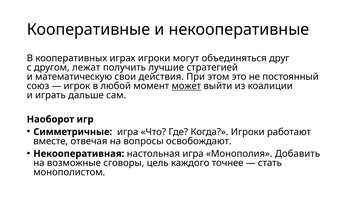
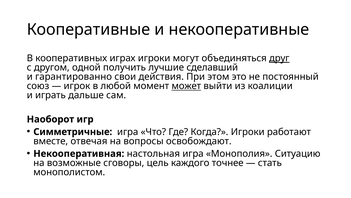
друг underline: none -> present (279, 58)
лежат: лежат -> одной (86, 67)
стратегией: стратегией -> сделавший (212, 67)
математическую: математическую -> гарантированно (74, 77)
Добавить: Добавить -> Ситуацию (298, 153)
